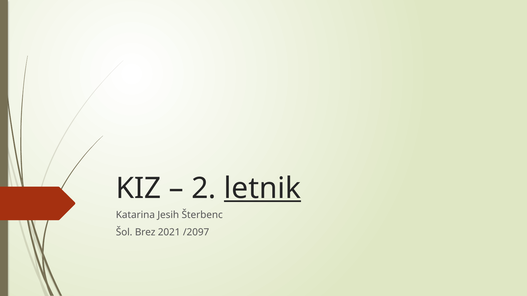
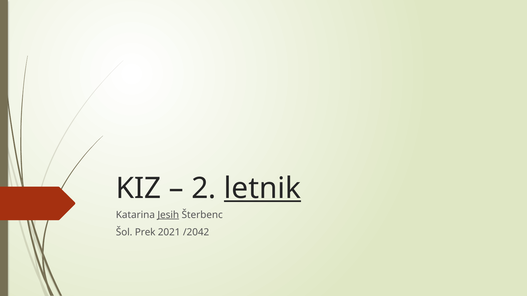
Jesih underline: none -> present (168, 215)
Brez: Brez -> Prek (145, 232)
/2097: /2097 -> /2042 (196, 232)
